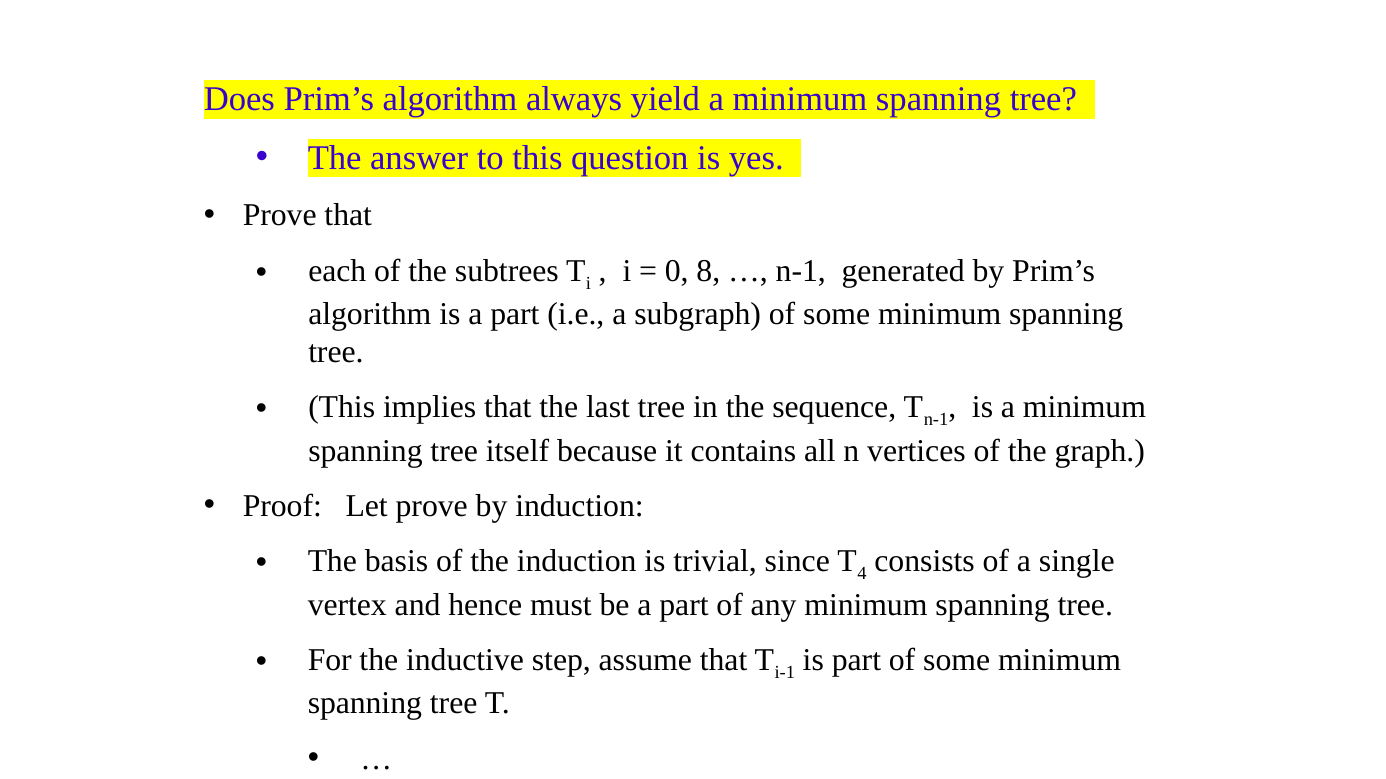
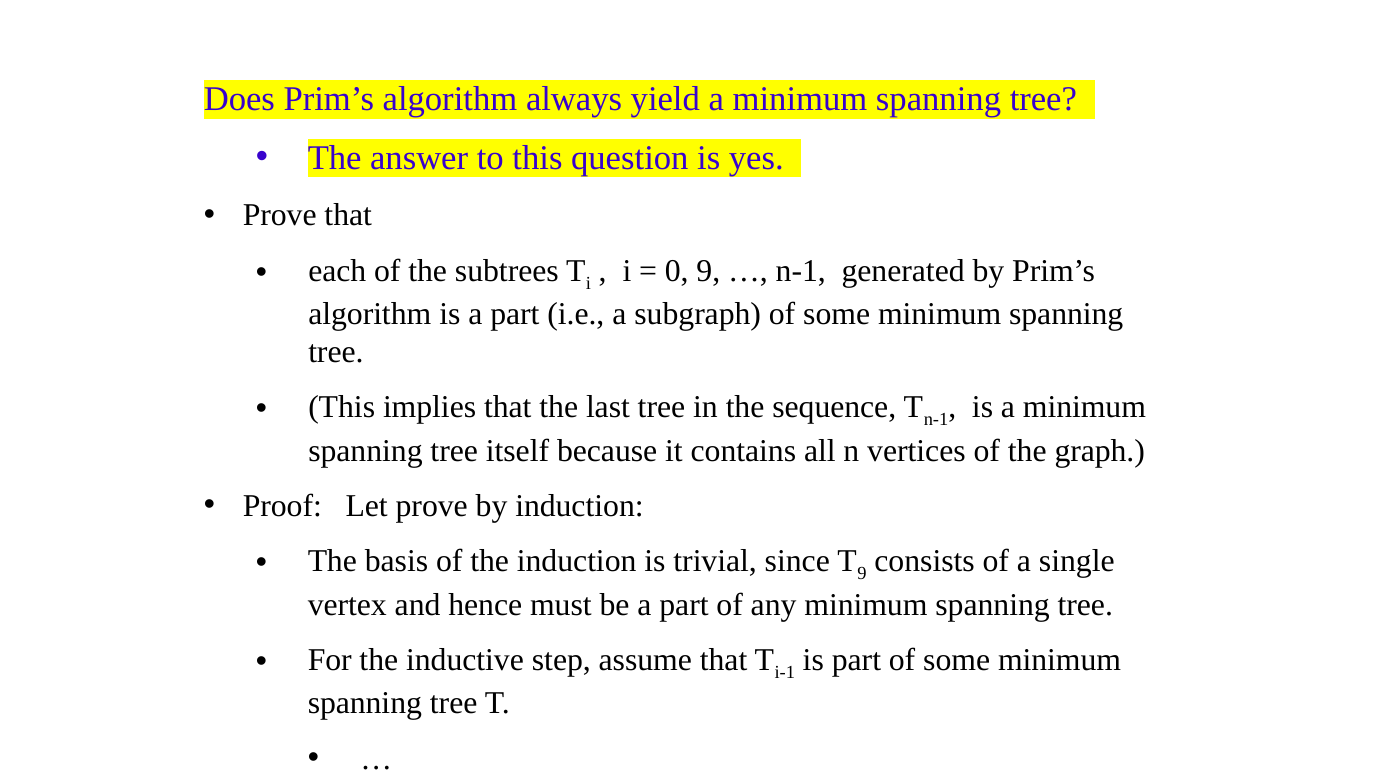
0 8: 8 -> 9 (708, 271)
T 4: 4 -> 9 (862, 574)
